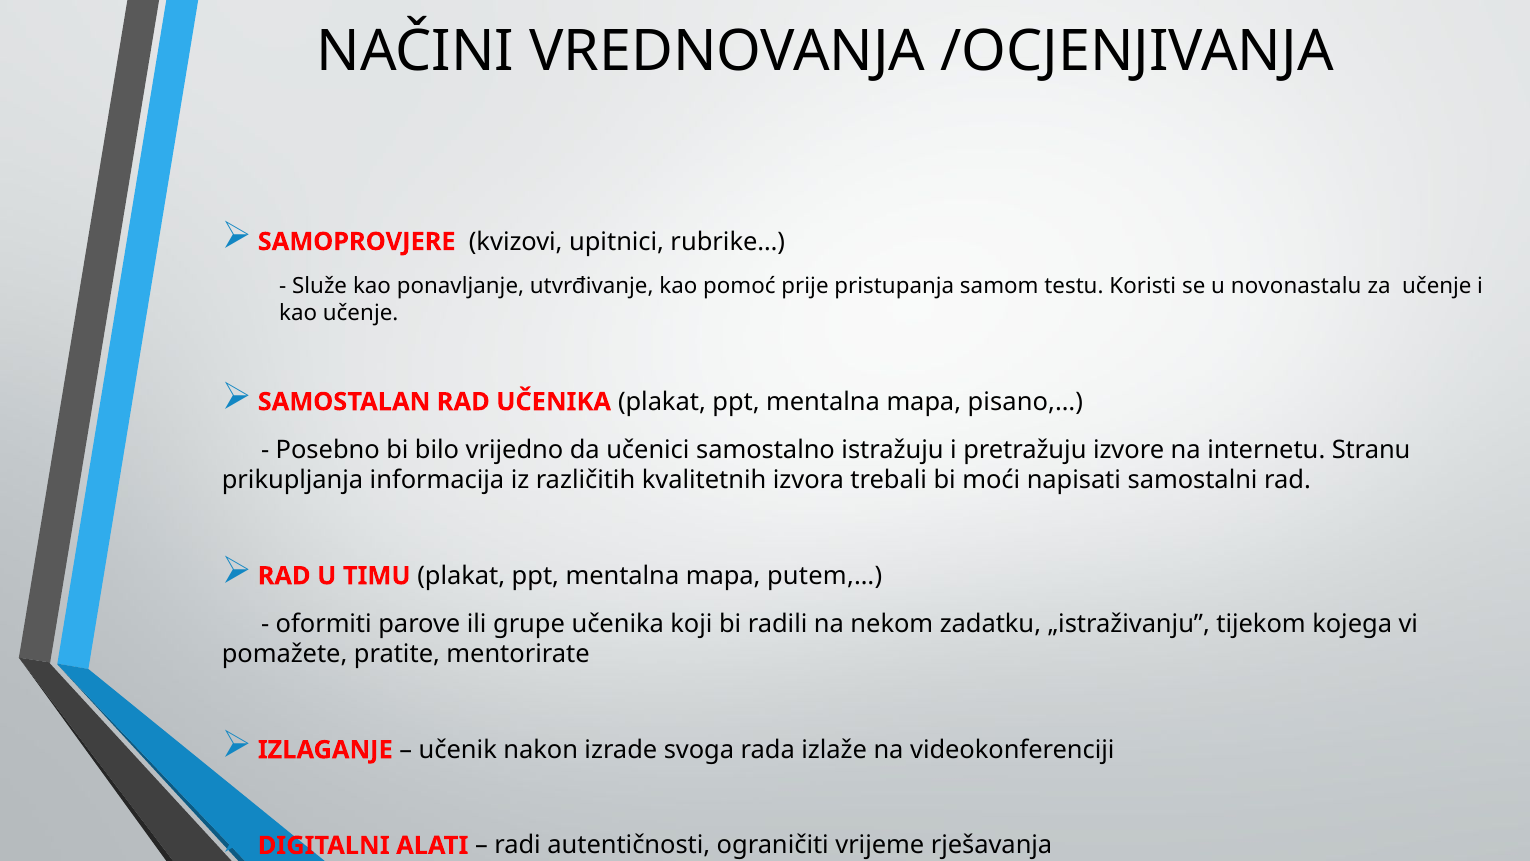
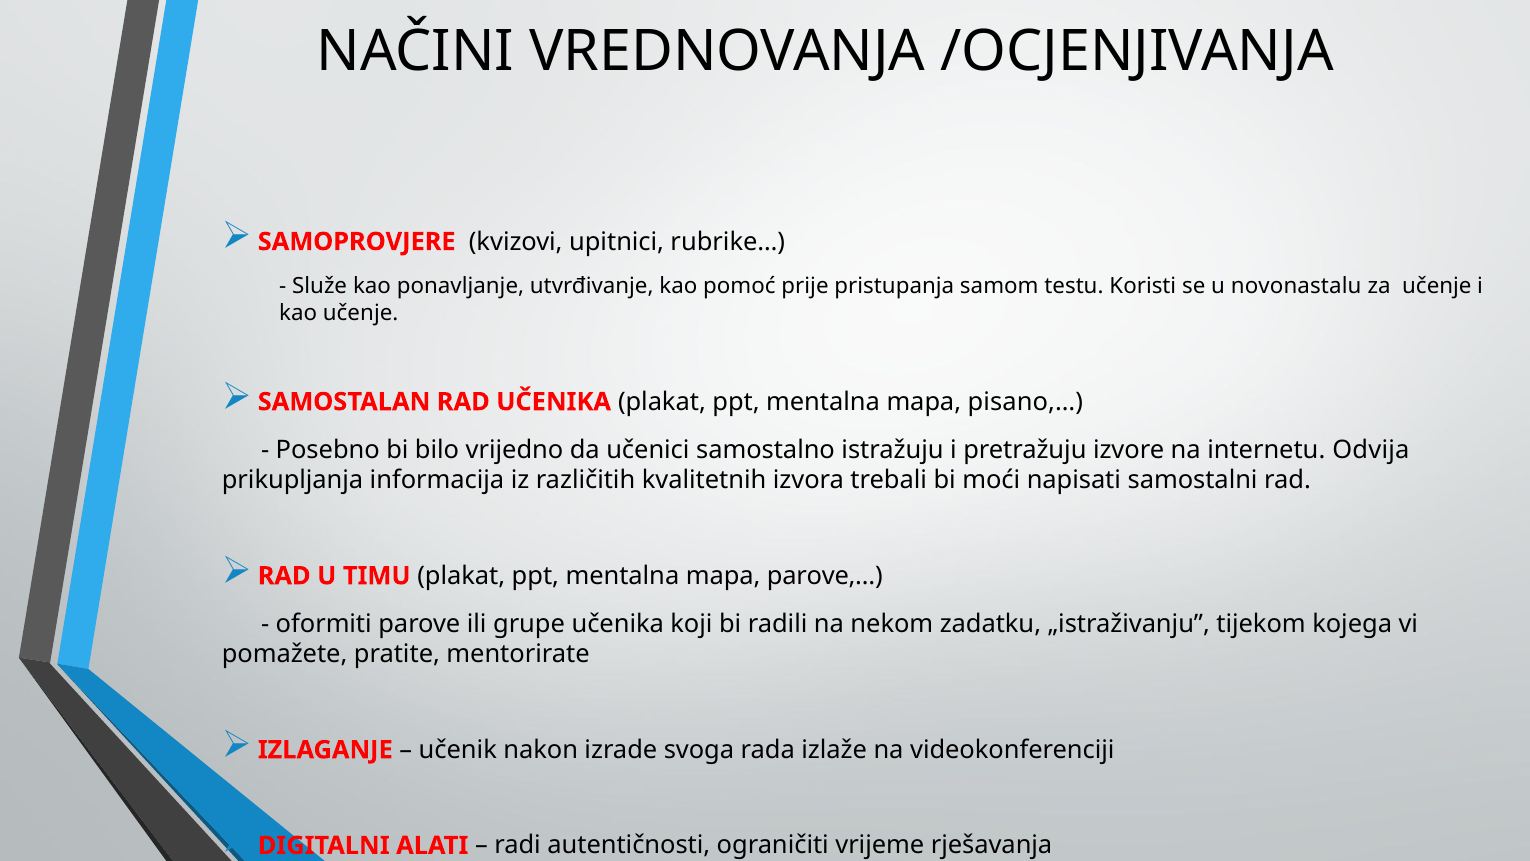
Stranu: Stranu -> Odvija (1371, 449)
putem,…: putem,… -> parove,… (825, 576)
